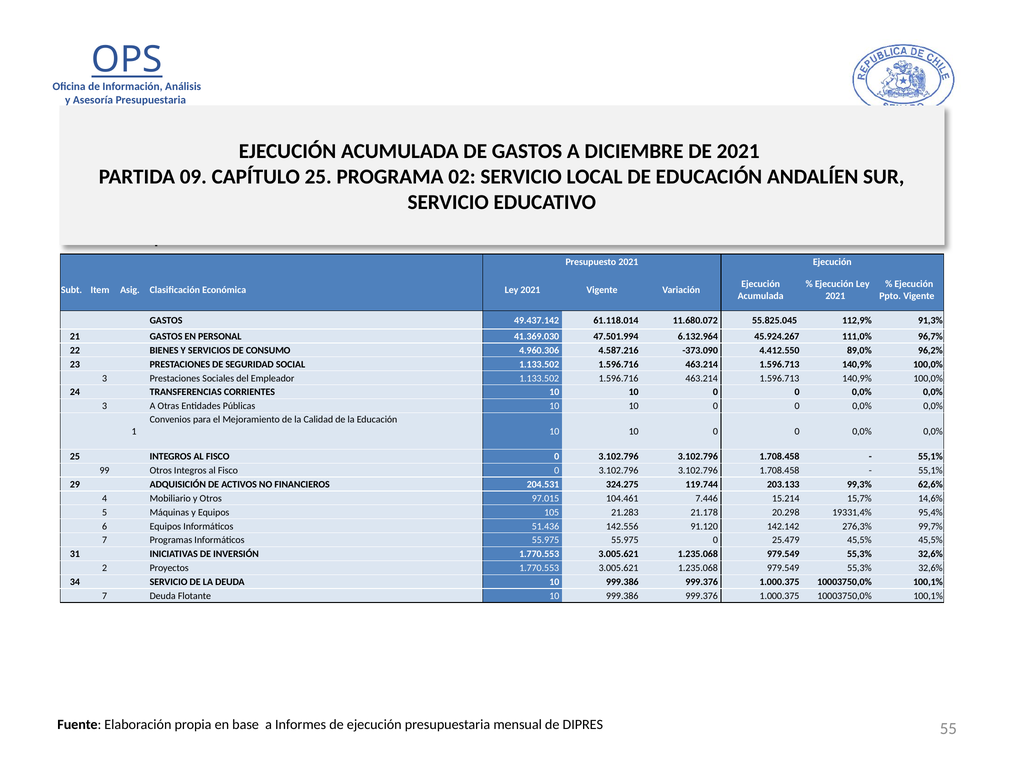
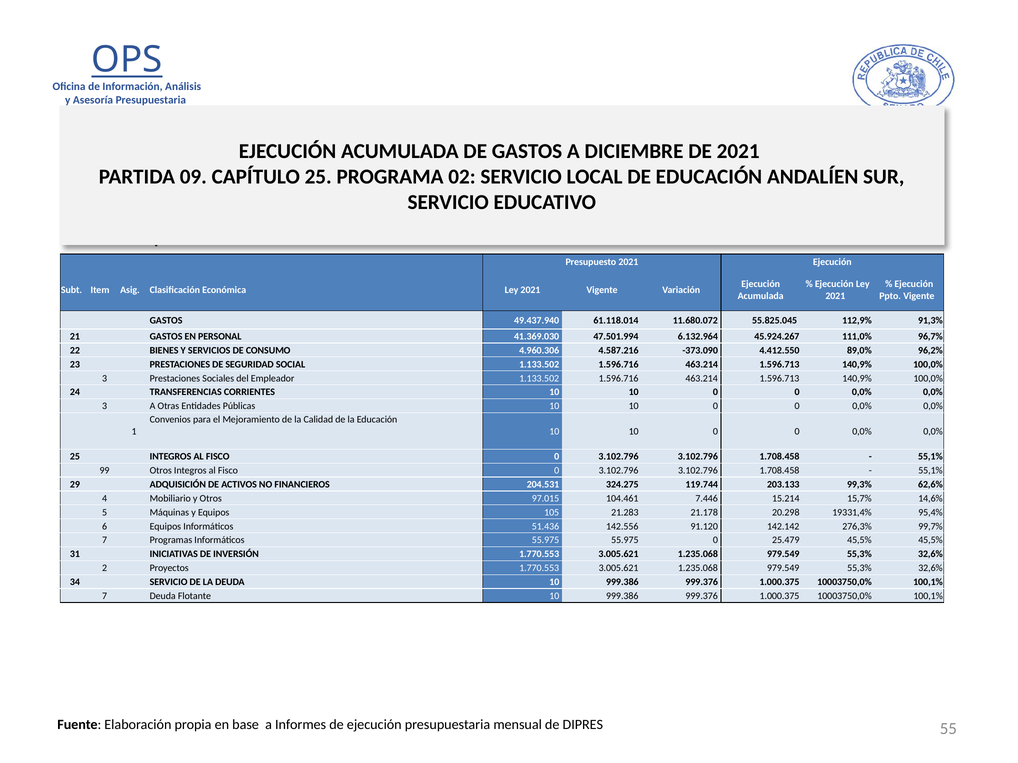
49.437.142: 49.437.142 -> 49.437.940 (537, 321)
